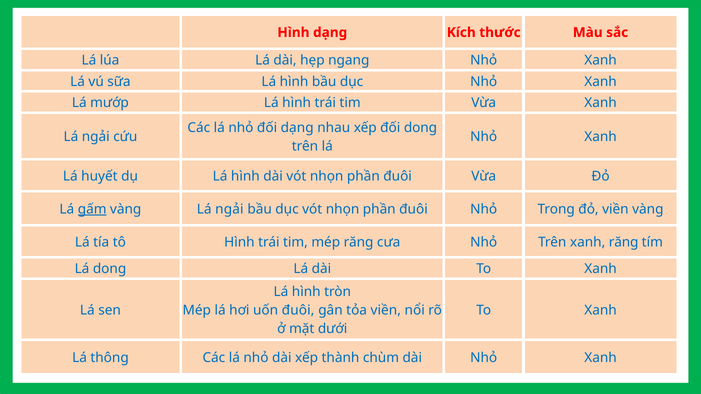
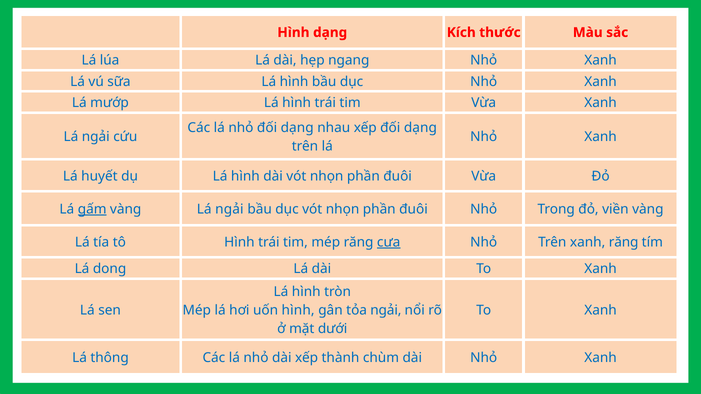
xếp đối dong: dong -> dạng (420, 128)
cưa underline: none -> present (389, 242)
uốn đuôi: đuôi -> hình (298, 310)
tỏa viền: viền -> ngải (386, 310)
